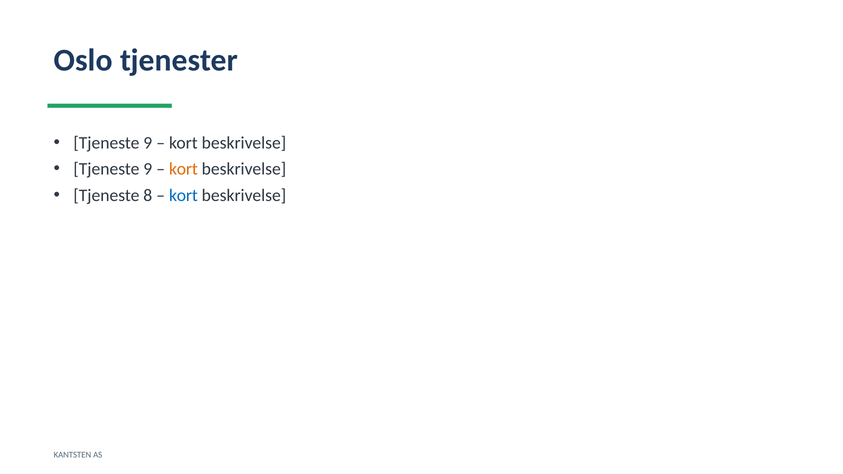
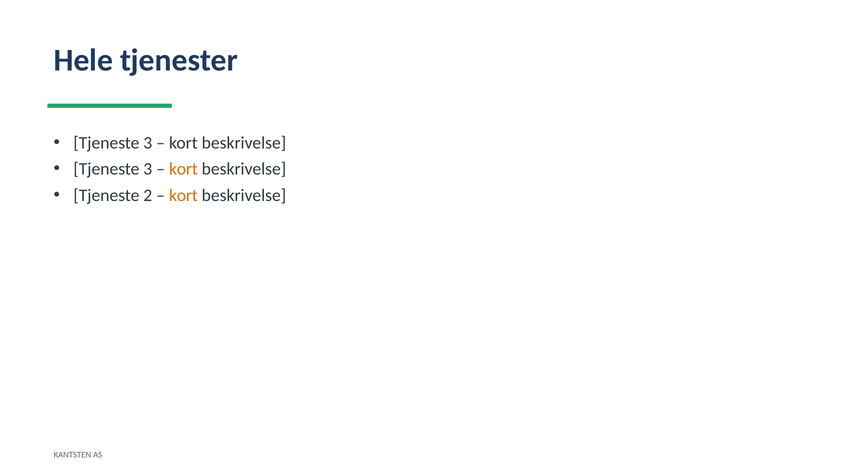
Oslo: Oslo -> Hele (83, 60)
9: 9 -> 3 (148, 143)
9: 9 -> 3 (148, 169)
8: 8 -> 2 (148, 195)
kort colour: blue -> orange (183, 195)
